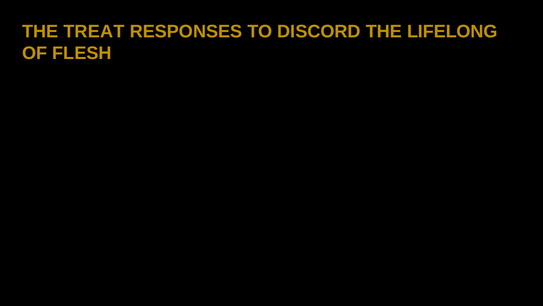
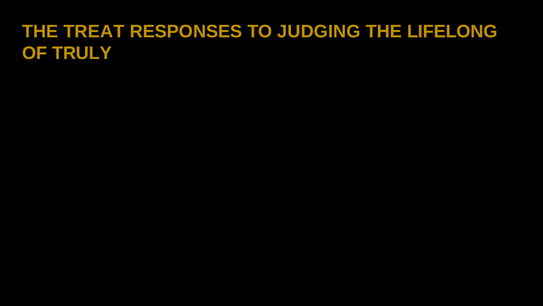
DISCORD: DISCORD -> JUDGING (319, 31)
FLESH: FLESH -> TRULY (82, 53)
